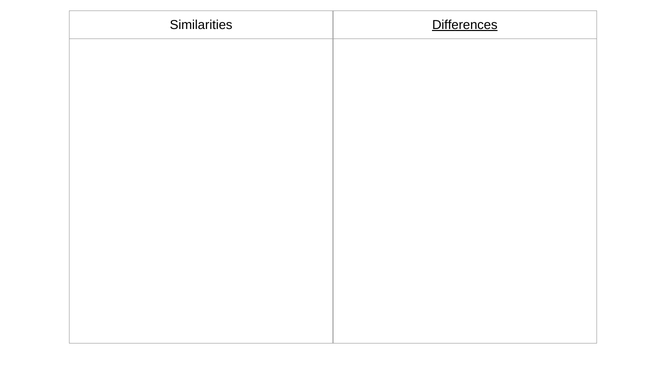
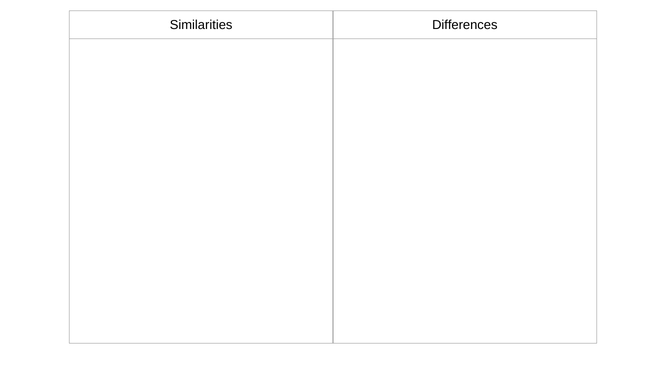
Differences underline: present -> none (465, 25)
